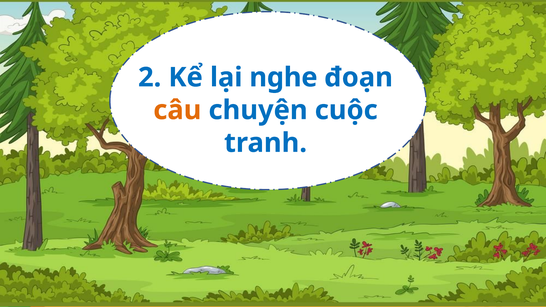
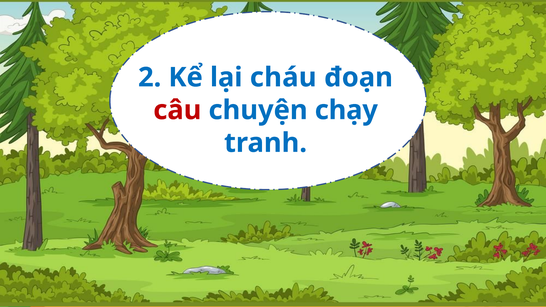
nghe: nghe -> cháu (283, 77)
câu colour: orange -> red (177, 110)
cuộc: cuộc -> chạy (346, 110)
